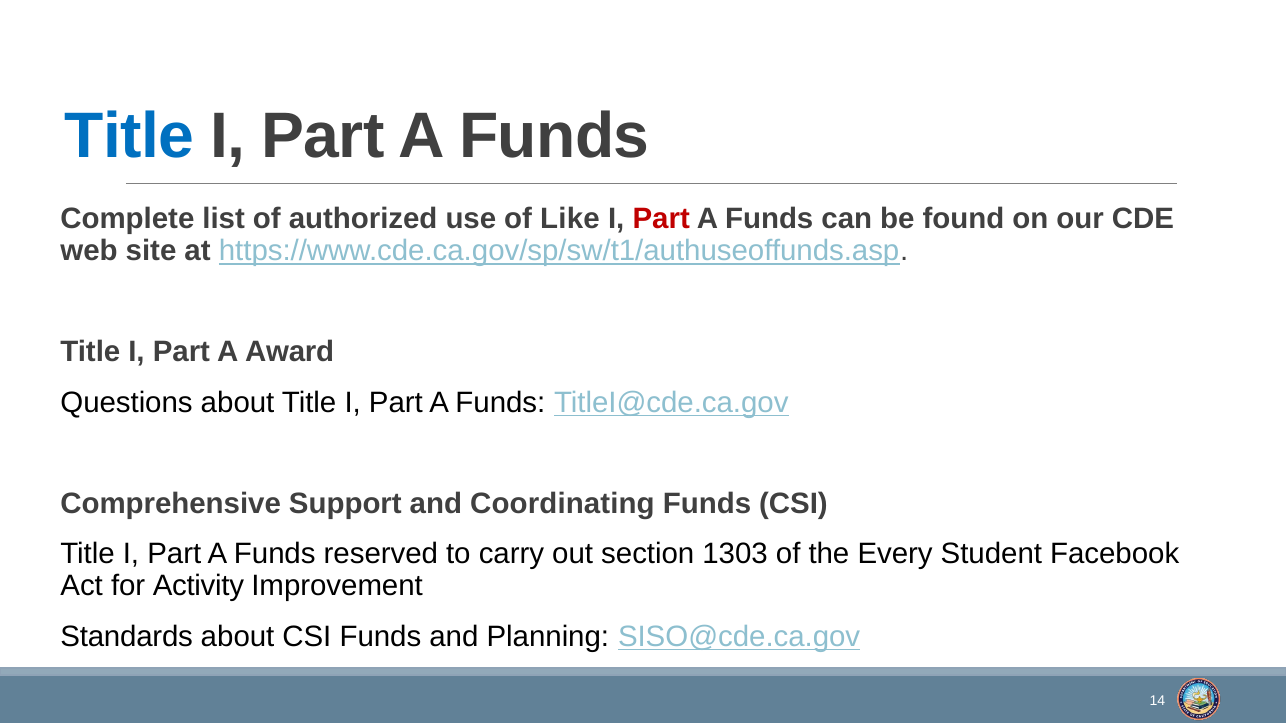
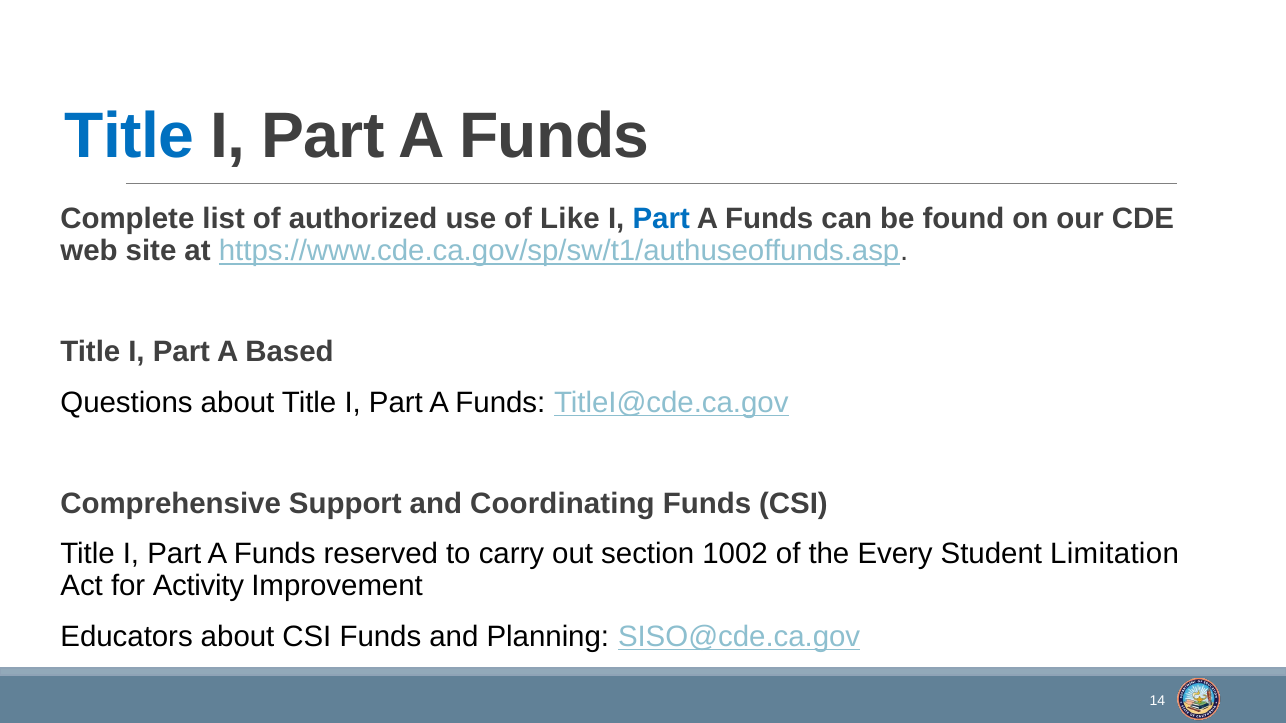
Part colour: red -> blue (661, 219)
Award: Award -> Based (289, 352)
1303: 1303 -> 1002 (735, 554)
Facebook: Facebook -> Limitation (1115, 554)
Standards: Standards -> Educators (127, 637)
